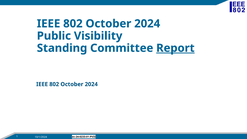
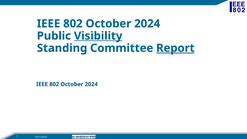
Visibility underline: none -> present (98, 36)
